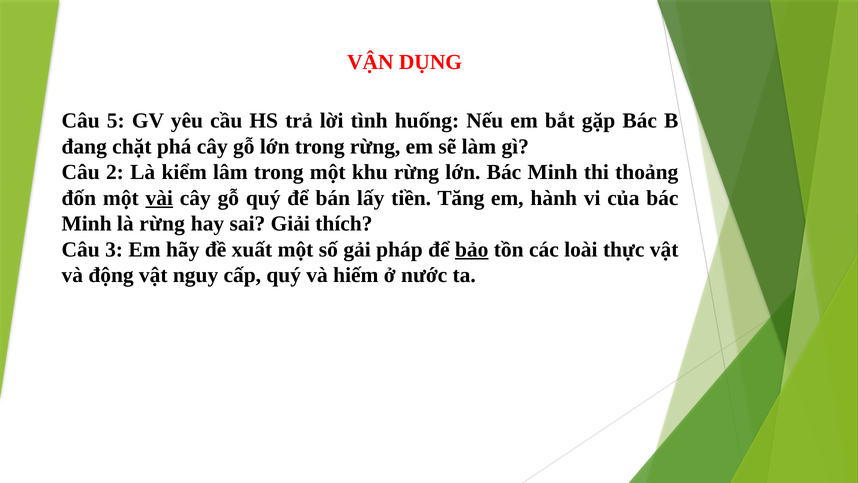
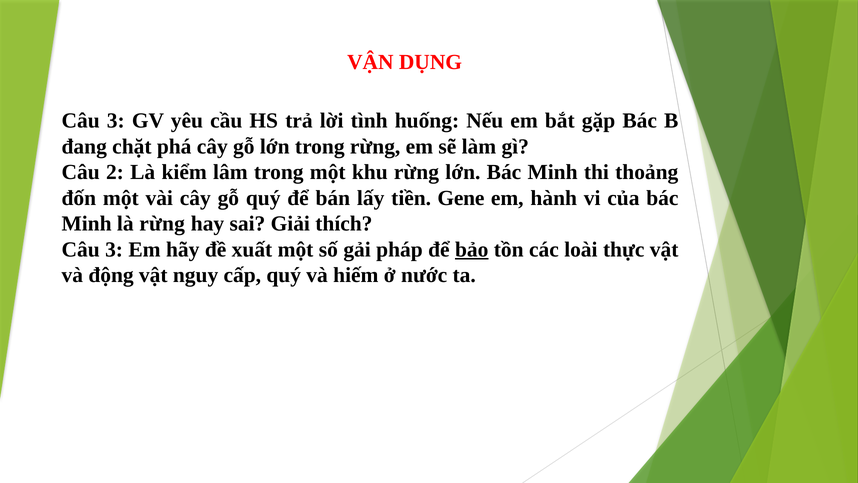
5: 5 -> 3 (116, 121)
vài underline: present -> none (159, 198)
Tăng: Tăng -> Gene (461, 198)
